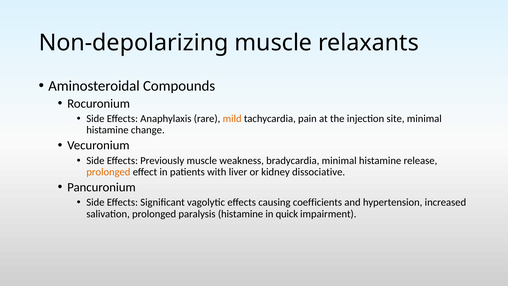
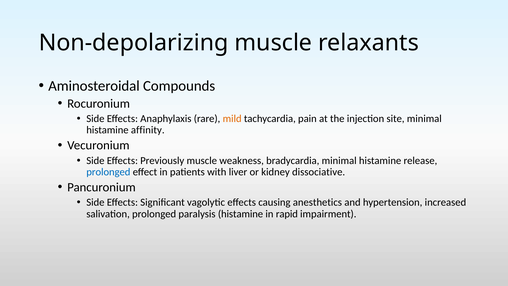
change: change -> affinity (148, 130)
prolonged colour: orange -> blue (108, 172)
coefficients: coefficients -> anesthetics (317, 202)
quick: quick -> rapid (287, 214)
